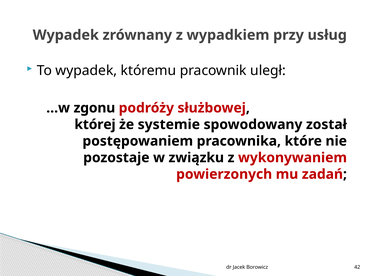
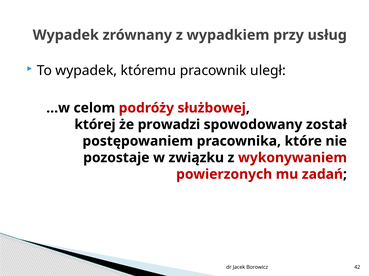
zgonu: zgonu -> celom (94, 108)
systemie: systemie -> prowadzi (169, 125)
